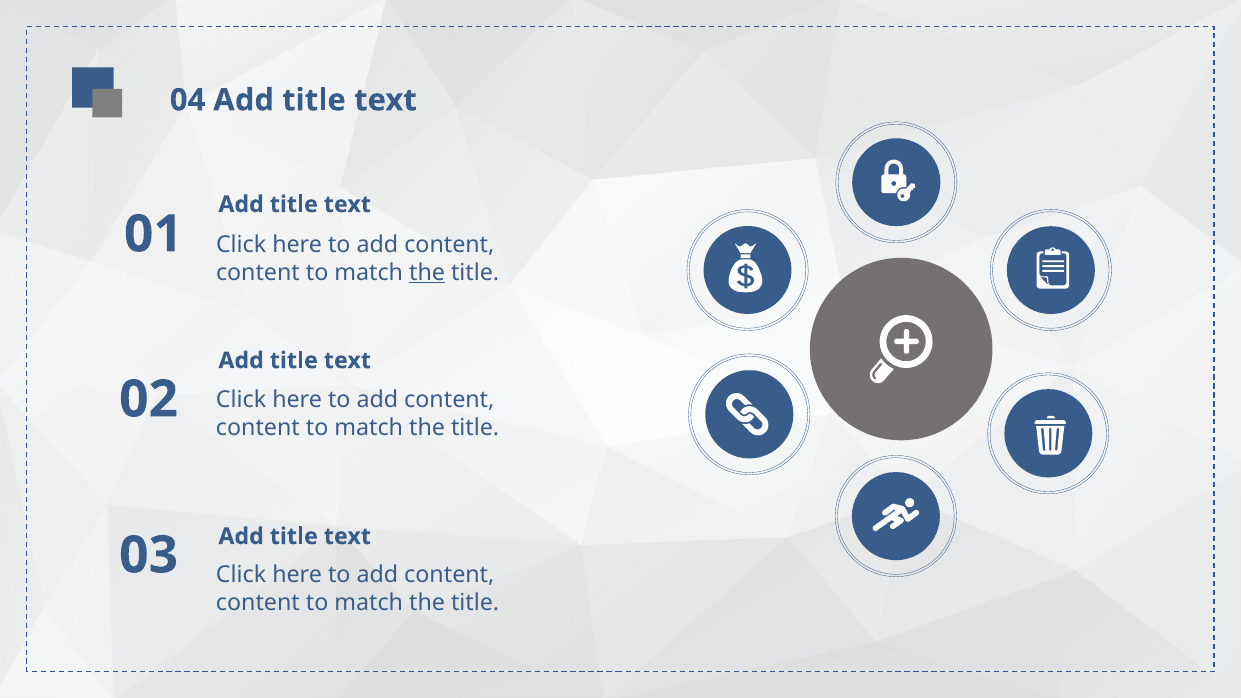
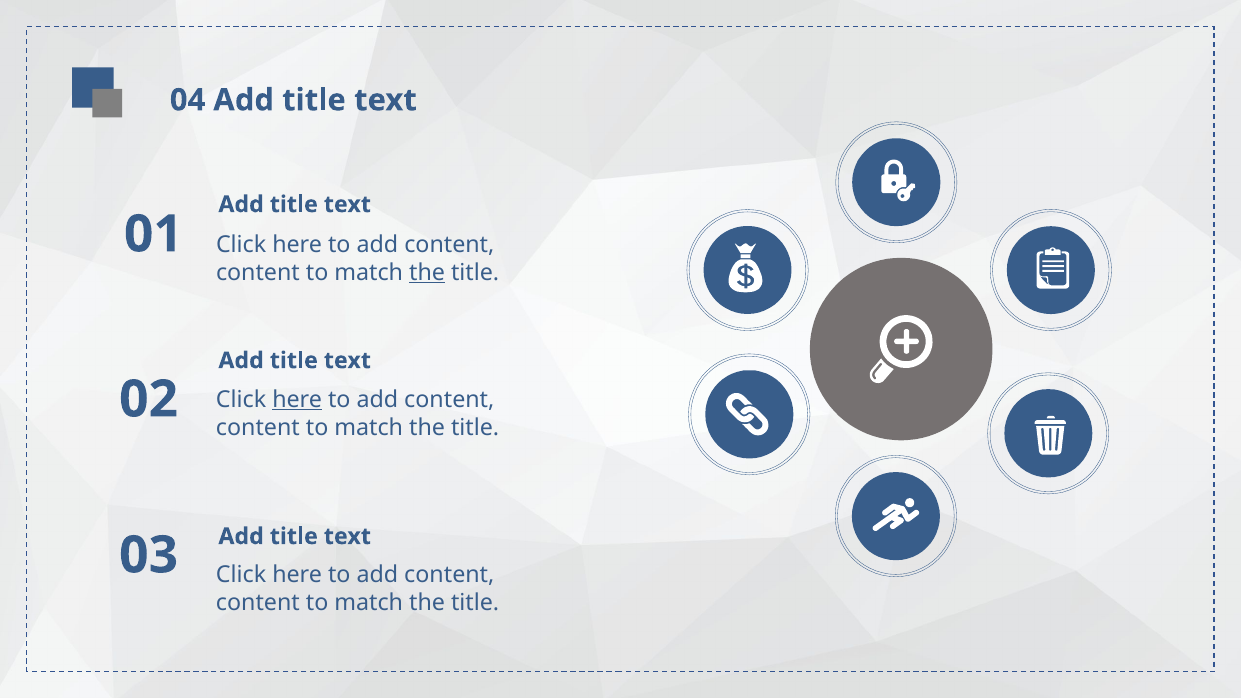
here underline: none -> present (297, 400)
